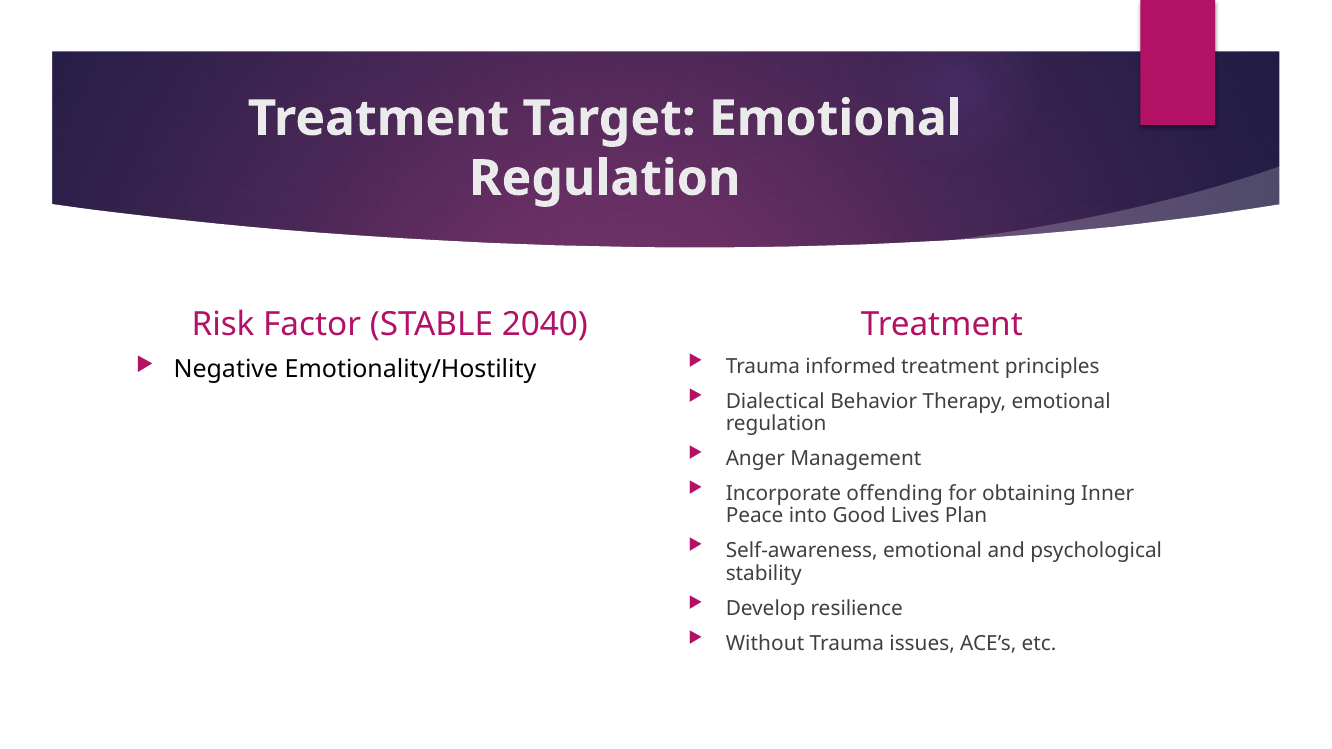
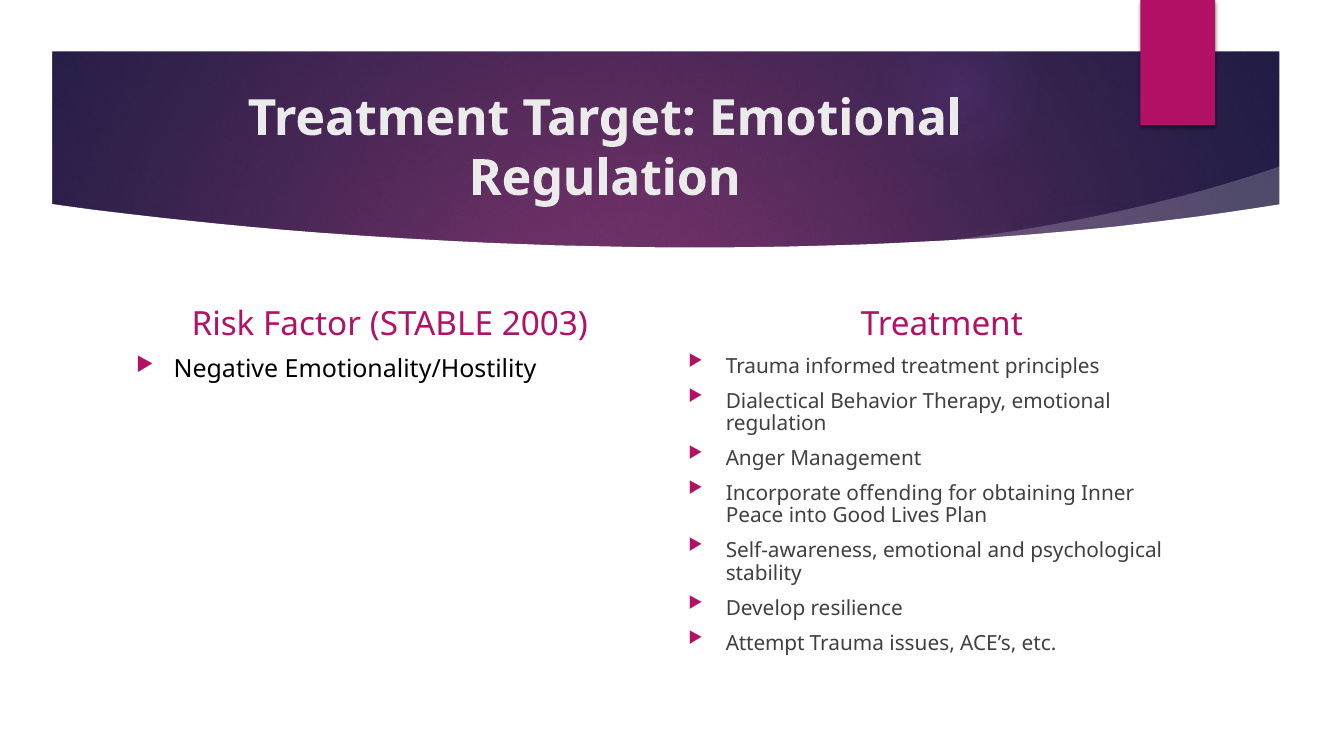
2040: 2040 -> 2003 (545, 325)
Without: Without -> Attempt (765, 644)
